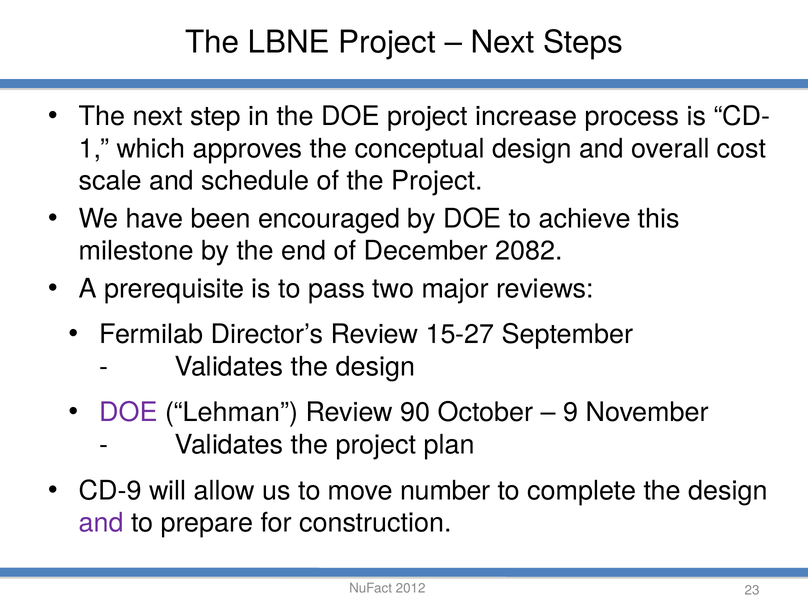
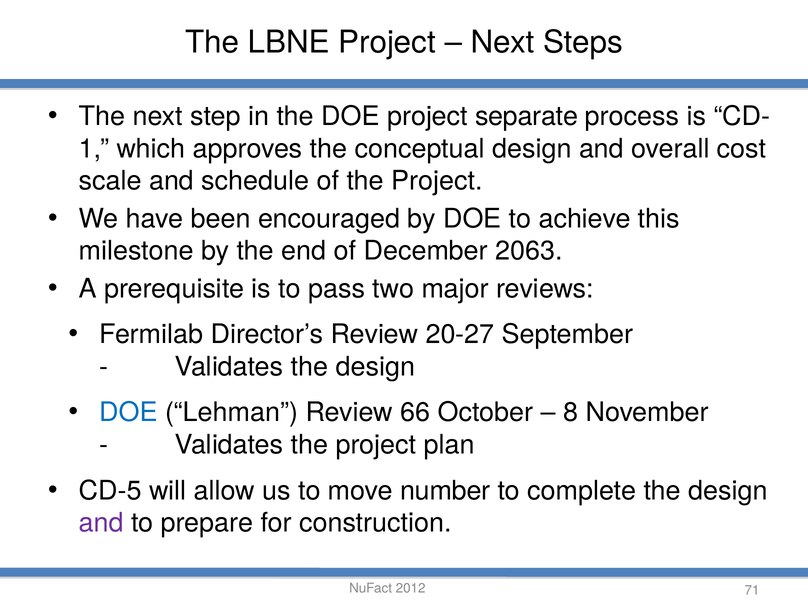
increase: increase -> separate (527, 116)
2082: 2082 -> 2063 (529, 251)
15-27: 15-27 -> 20-27 (460, 334)
DOE colour: purple -> blue (128, 413)
90: 90 -> 66 (415, 413)
9: 9 -> 8 (571, 413)
CD-9: CD-9 -> CD-5 (110, 491)
23: 23 -> 71 (752, 591)
